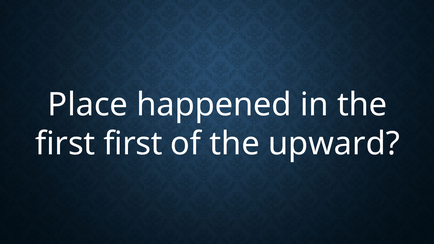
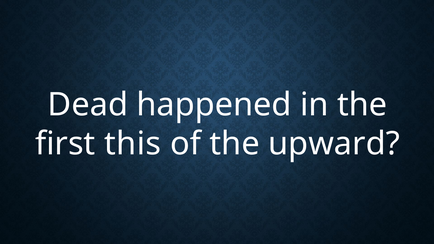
Place: Place -> Dead (88, 105)
first first: first -> this (133, 144)
